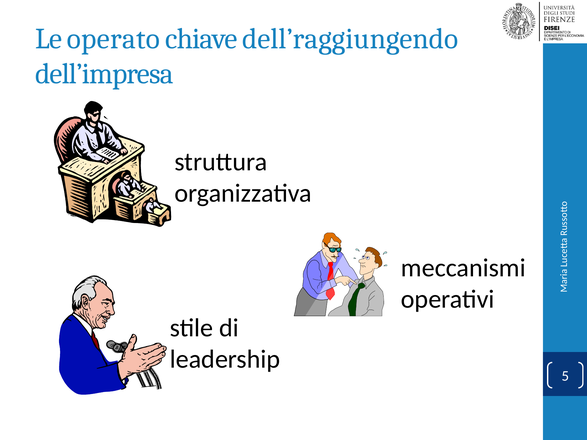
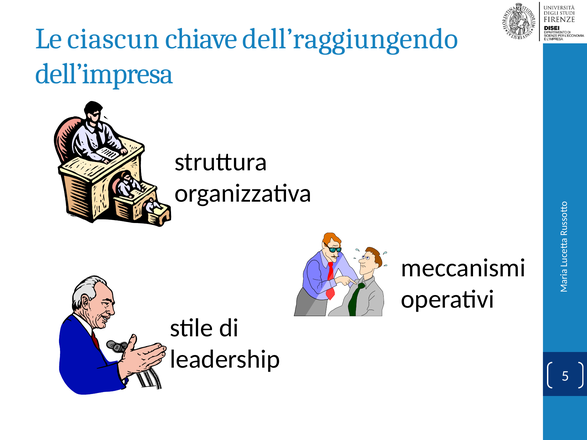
operato: operato -> ciascun (113, 39)
